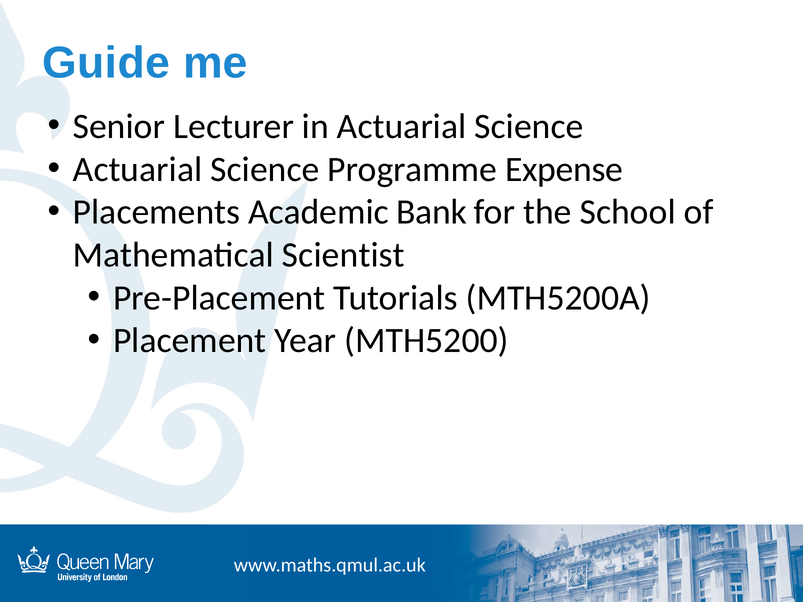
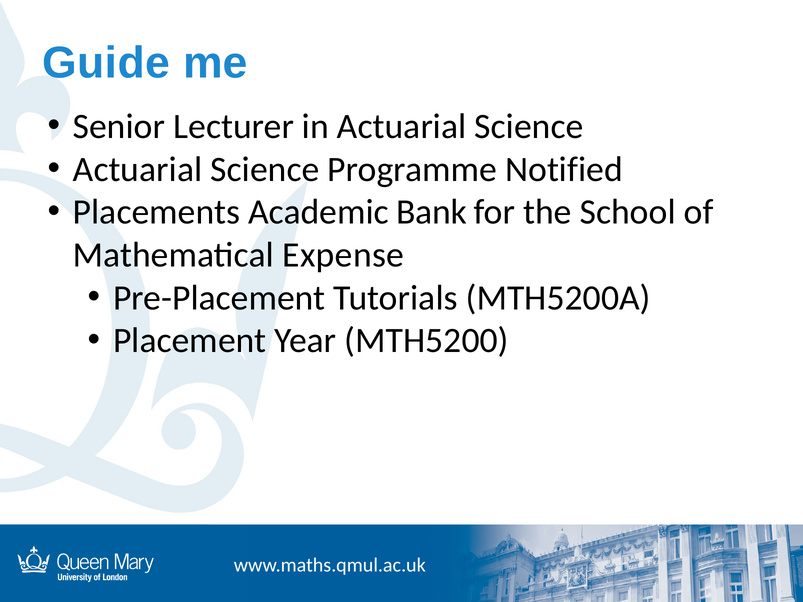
Expense: Expense -> Notified (564, 169)
Scientist: Scientist -> Expense (343, 255)
